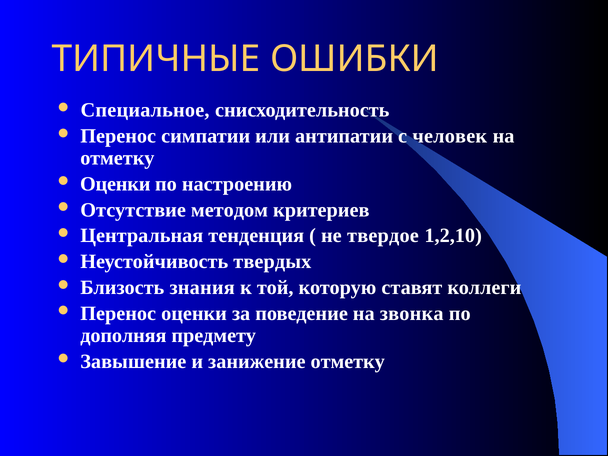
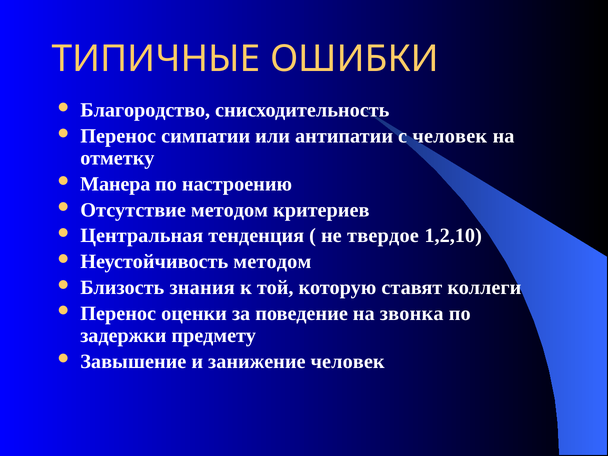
Специальное: Специальное -> Благородство (145, 110)
Оценки: Оценки -> Манера (115, 184)
Неустойчивость твердых: твердых -> методом (272, 262)
дополняя: дополняя -> задержки (123, 335)
занижение отметку: отметку -> человек (348, 361)
